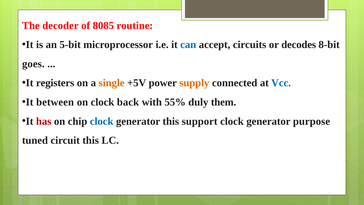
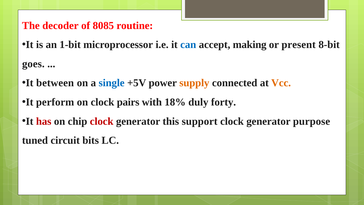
5-bit: 5-bit -> 1-bit (70, 45)
circuits: circuits -> making (250, 45)
decodes: decodes -> present (299, 45)
registers: registers -> between (55, 83)
single colour: orange -> blue (112, 83)
Vcc colour: blue -> orange (281, 83)
between: between -> perform (55, 102)
back: back -> pairs (128, 102)
55%: 55% -> 18% (175, 102)
them: them -> forty (224, 102)
clock colour: blue -> red (102, 121)
circuit this: this -> bits (91, 140)
